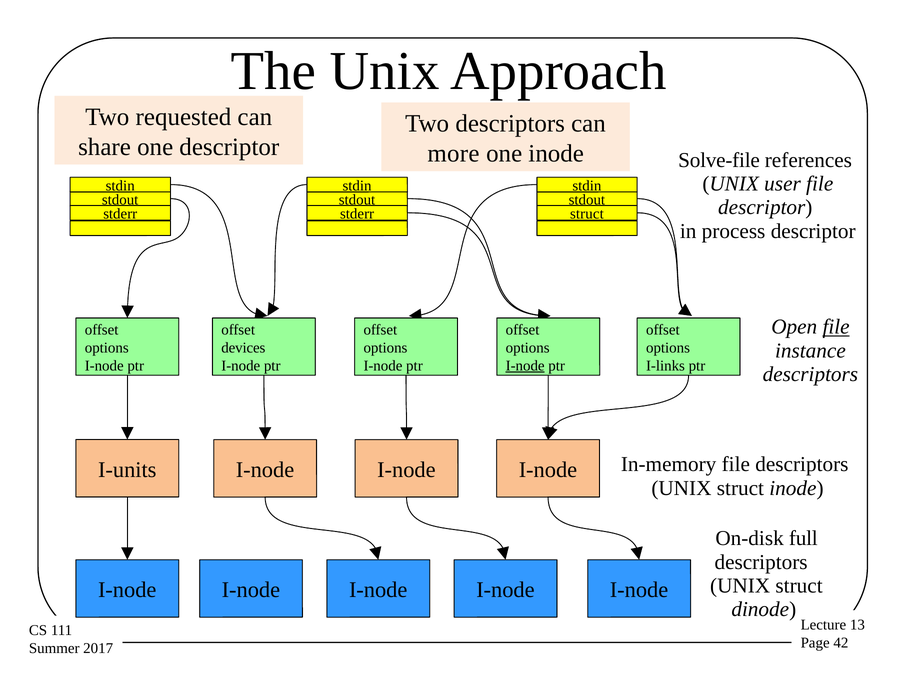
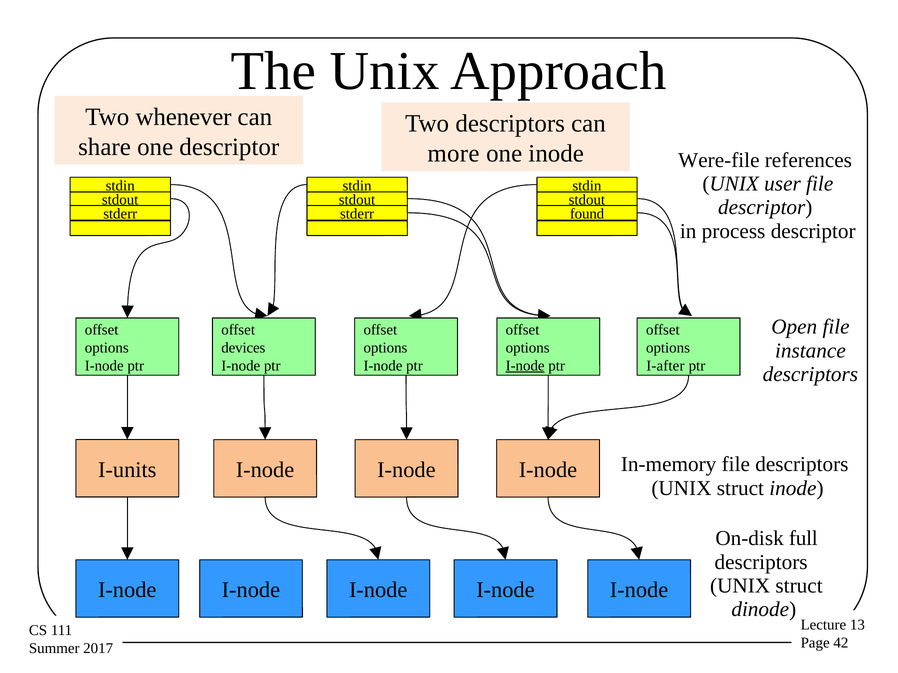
requested: requested -> whenever (184, 117)
Solve-file: Solve-file -> Were-file (719, 160)
struct: struct -> found (587, 214)
file underline: present -> none (836, 327)
I-links: I-links -> I-after (665, 366)
